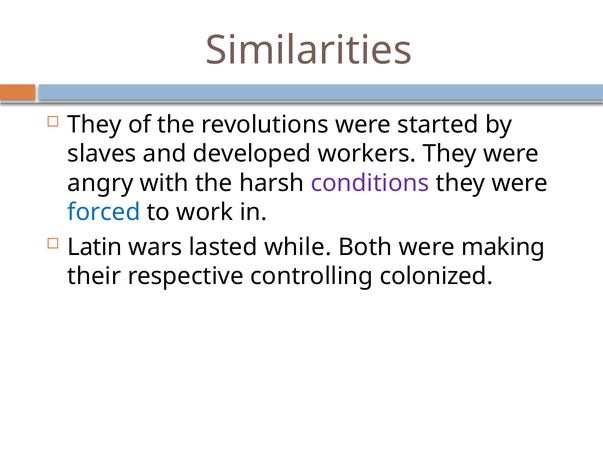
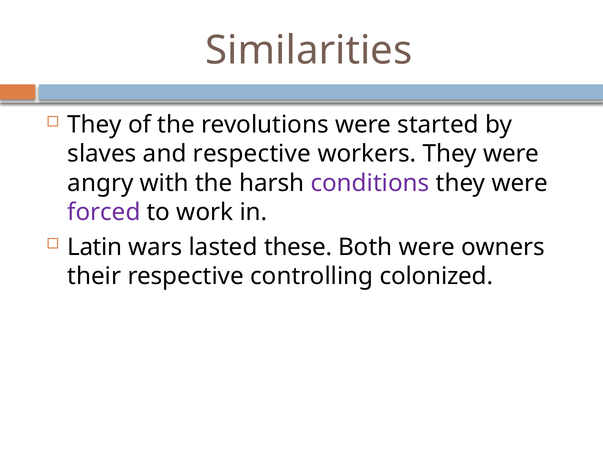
and developed: developed -> respective (252, 154)
forced colour: blue -> purple (104, 212)
while: while -> these (298, 247)
making: making -> owners (503, 247)
